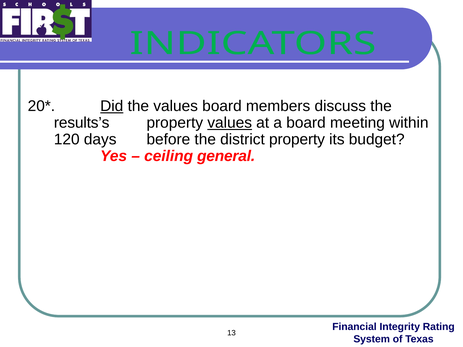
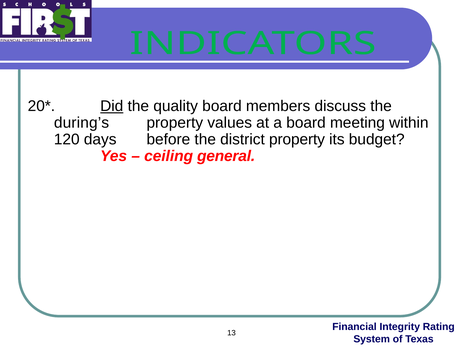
the values: values -> quality (176, 106)
results’s: results’s -> during’s (82, 123)
values underline: present -> none (230, 123)
